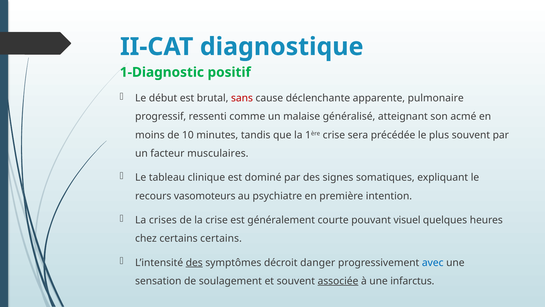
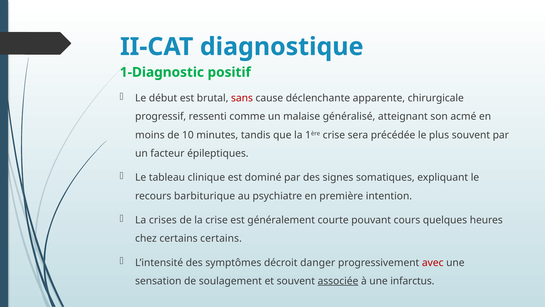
pulmonaire: pulmonaire -> chirurgicale (436, 98)
musculaires: musculaires -> épileptiques (218, 153)
vasomoteurs: vasomoteurs -> barbiturique (205, 196)
visuel: visuel -> cours (407, 220)
des underline: present -> none (194, 262)
avec colour: blue -> red (433, 262)
